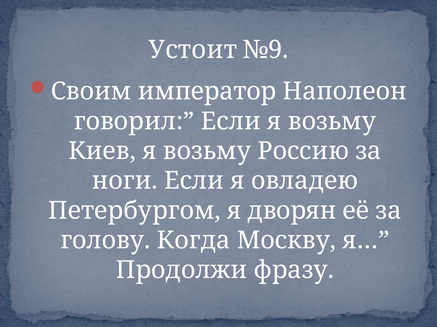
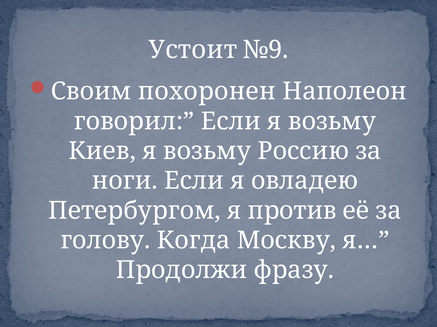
император: император -> похоронен (207, 92)
дворян: дворян -> против (292, 211)
